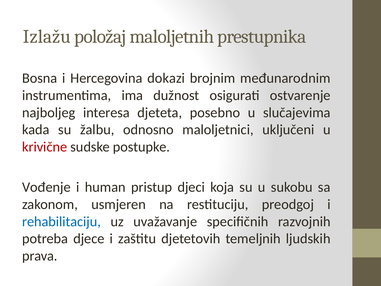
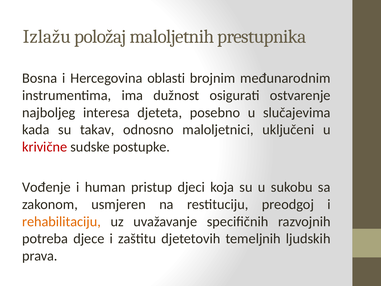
dokazi: dokazi -> oblasti (166, 78)
žalbu: žalbu -> takav (97, 130)
rehabilitaciju colour: blue -> orange (61, 221)
